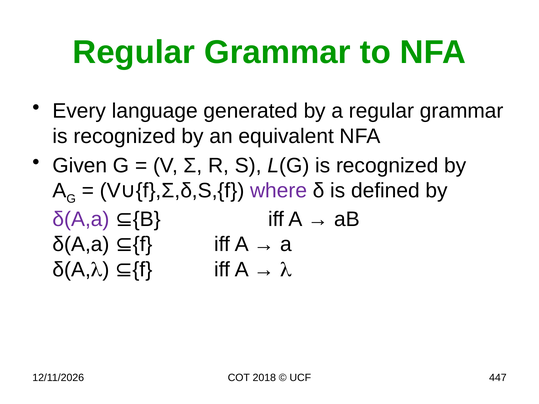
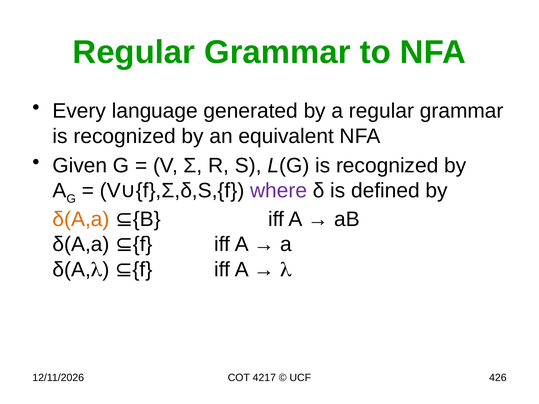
δ(A,a colour: purple -> orange (81, 219)
2018: 2018 -> 4217 (264, 378)
447: 447 -> 426 (498, 378)
